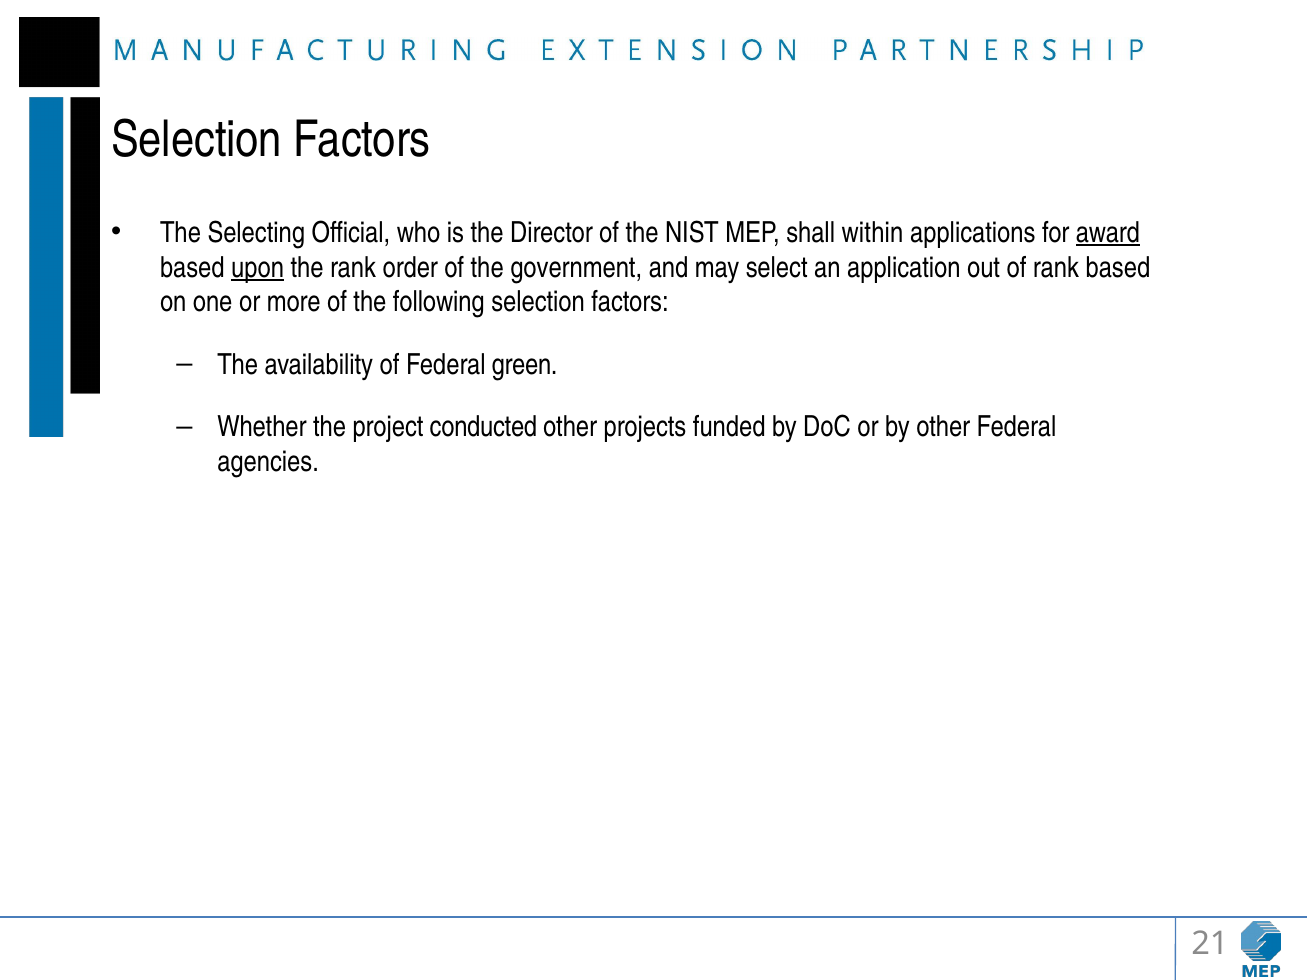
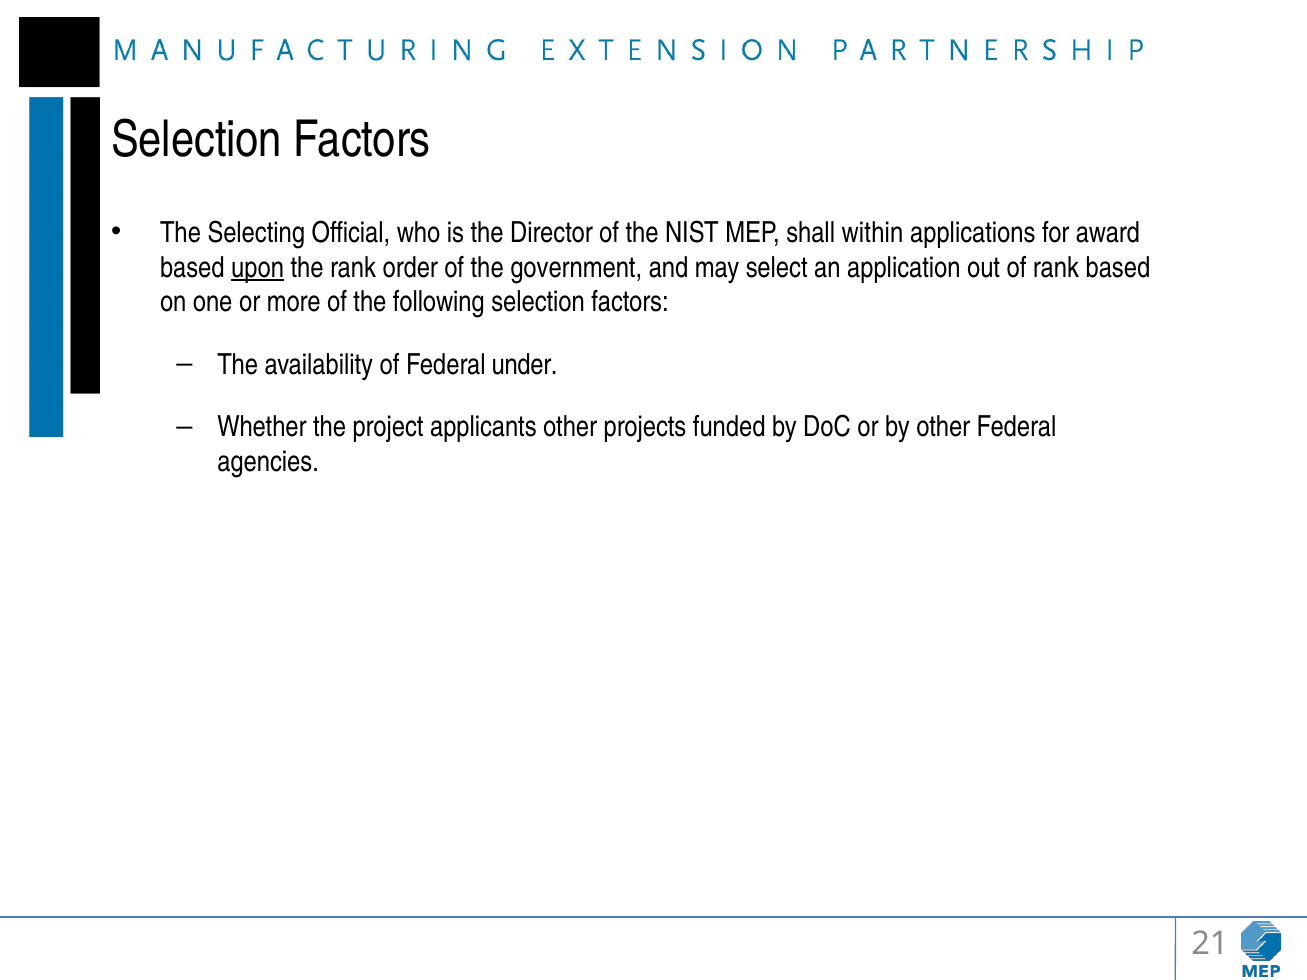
award underline: present -> none (1108, 233)
green: green -> under (525, 365)
conducted: conducted -> applicants (483, 427)
